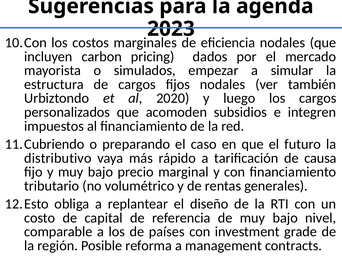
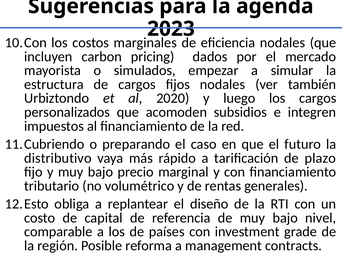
causa: causa -> plazo (320, 158)
